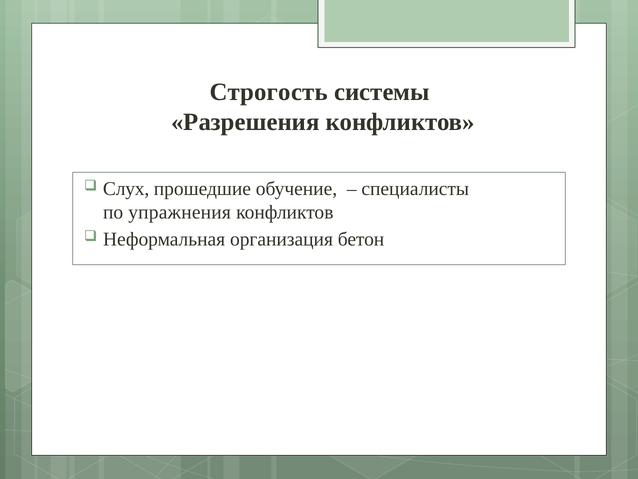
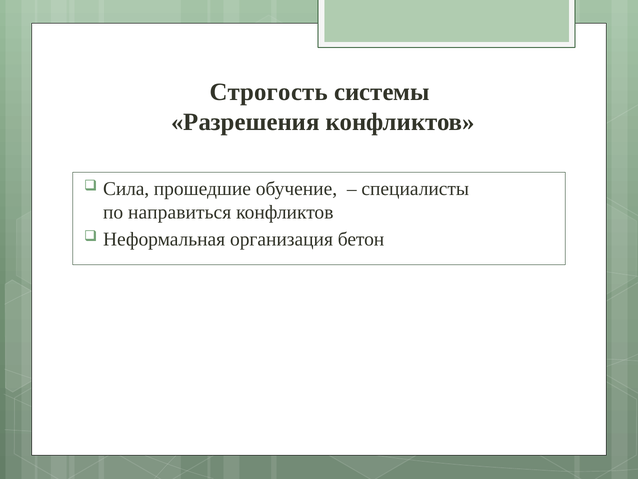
Слух: Слух -> Сила (126, 188)
упражнения: упражнения -> направиться (180, 212)
